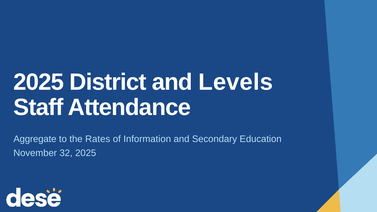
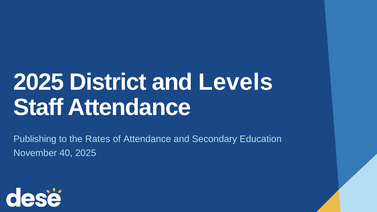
Aggregate: Aggregate -> Publishing (35, 139)
of Information: Information -> Attendance (147, 139)
32: 32 -> 40 (66, 153)
